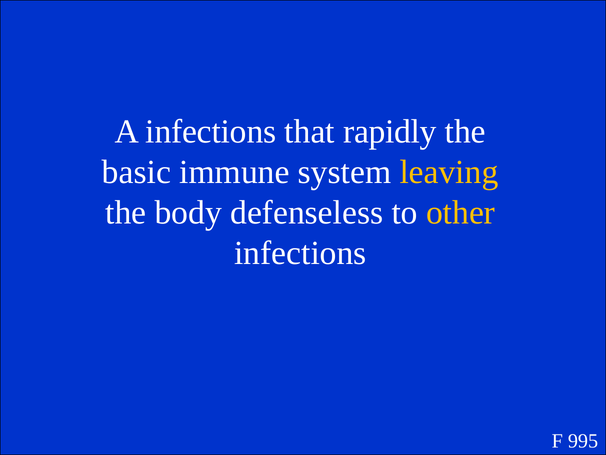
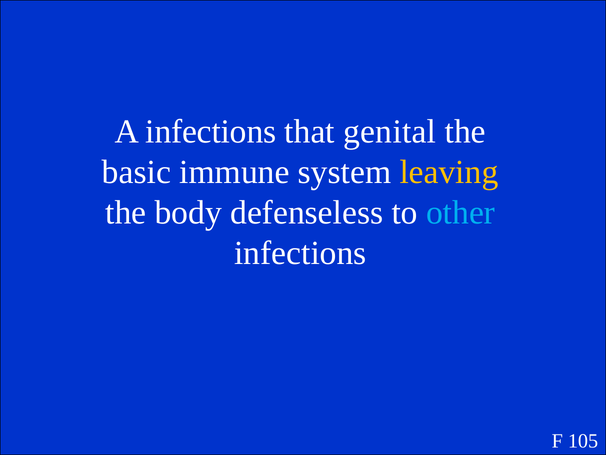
rapidly: rapidly -> genital (390, 132)
other colour: yellow -> light blue (461, 212)
995: 995 -> 105 (583, 441)
